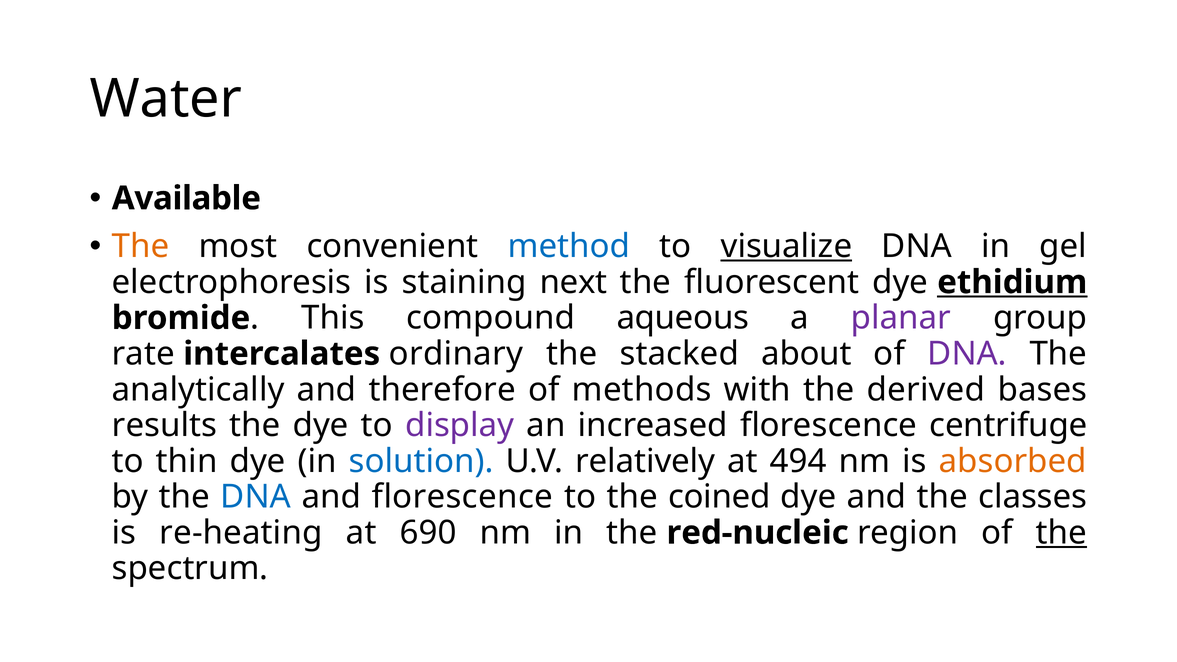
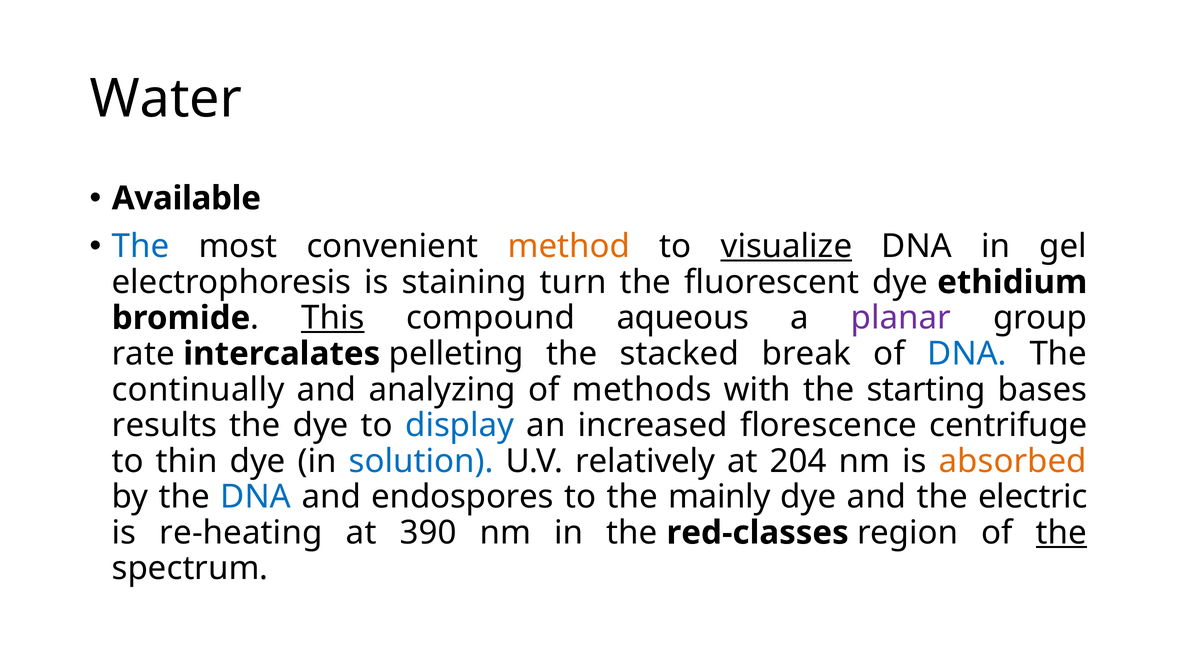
The colour: orange -> blue (141, 246)
method colour: blue -> orange (569, 246)
next: next -> turn (573, 282)
ethidium underline: present -> none (1012, 282)
This underline: none -> present (333, 318)
ordinary: ordinary -> pelleting (456, 354)
about: about -> break (806, 354)
DNA colour: purple -> blue (967, 354)
analytically: analytically -> continually (198, 390)
therefore: therefore -> analyzing (442, 390)
derived: derived -> starting (926, 390)
display colour: purple -> blue (460, 425)
494: 494 -> 204 (798, 461)
and florescence: florescence -> endospores (463, 497)
coined: coined -> mainly (719, 497)
classes: classes -> electric (1033, 497)
690: 690 -> 390 (428, 533)
red-nucleic: red-nucleic -> red-classes (758, 533)
